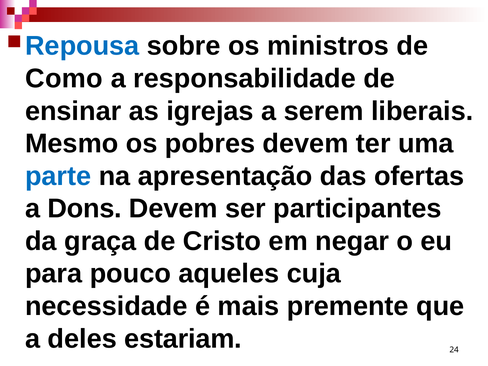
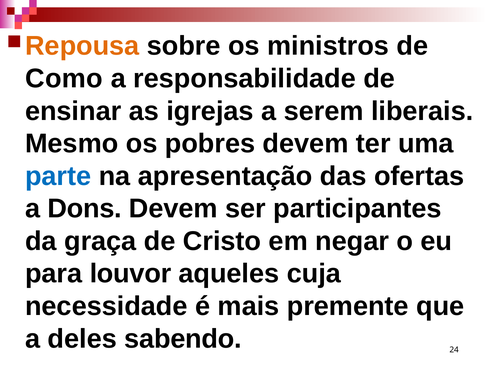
Repousa colour: blue -> orange (82, 46)
pouco: pouco -> louvor (130, 274)
estariam: estariam -> sabendo (183, 339)
